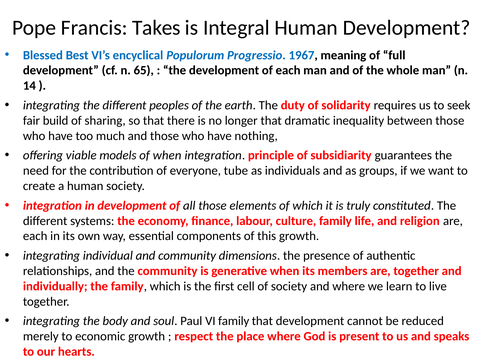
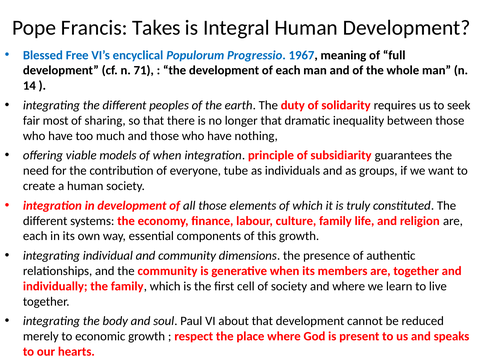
Best: Best -> Free (77, 55)
65: 65 -> 71 (144, 71)
build: build -> most (56, 121)
VI family: family -> about (234, 321)
